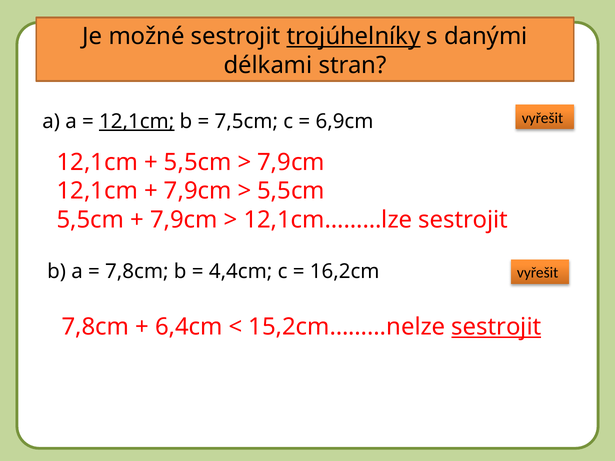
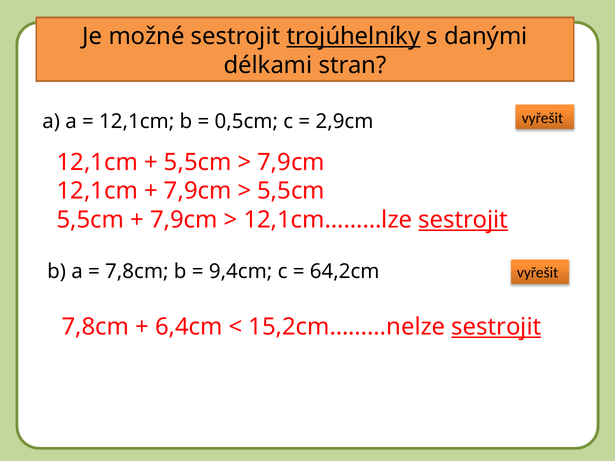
12,1cm underline: present -> none (137, 121)
7,5cm: 7,5cm -> 0,5cm (246, 121)
6,9cm: 6,9cm -> 2,9cm (345, 121)
sestrojit underline: none -> present (463, 220)
4,4cm: 4,4cm -> 9,4cm (241, 272)
16,2cm: 16,2cm -> 64,2cm (345, 272)
